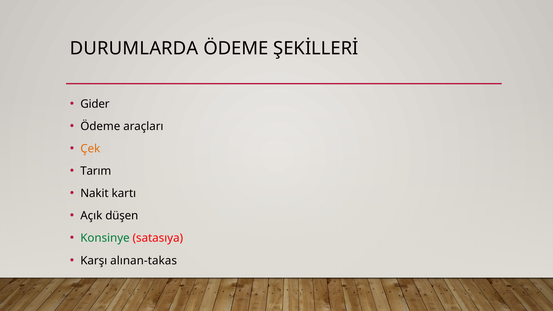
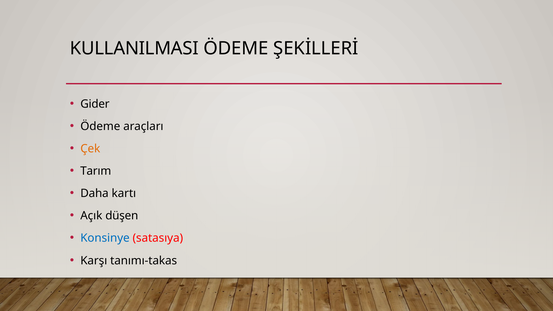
DURUMLARDA: DURUMLARDA -> KULLANILMASI (134, 48)
Nakit: Nakit -> Daha (94, 193)
Konsinye colour: green -> blue (105, 238)
alınan-takas: alınan-takas -> tanımı-takas (144, 261)
